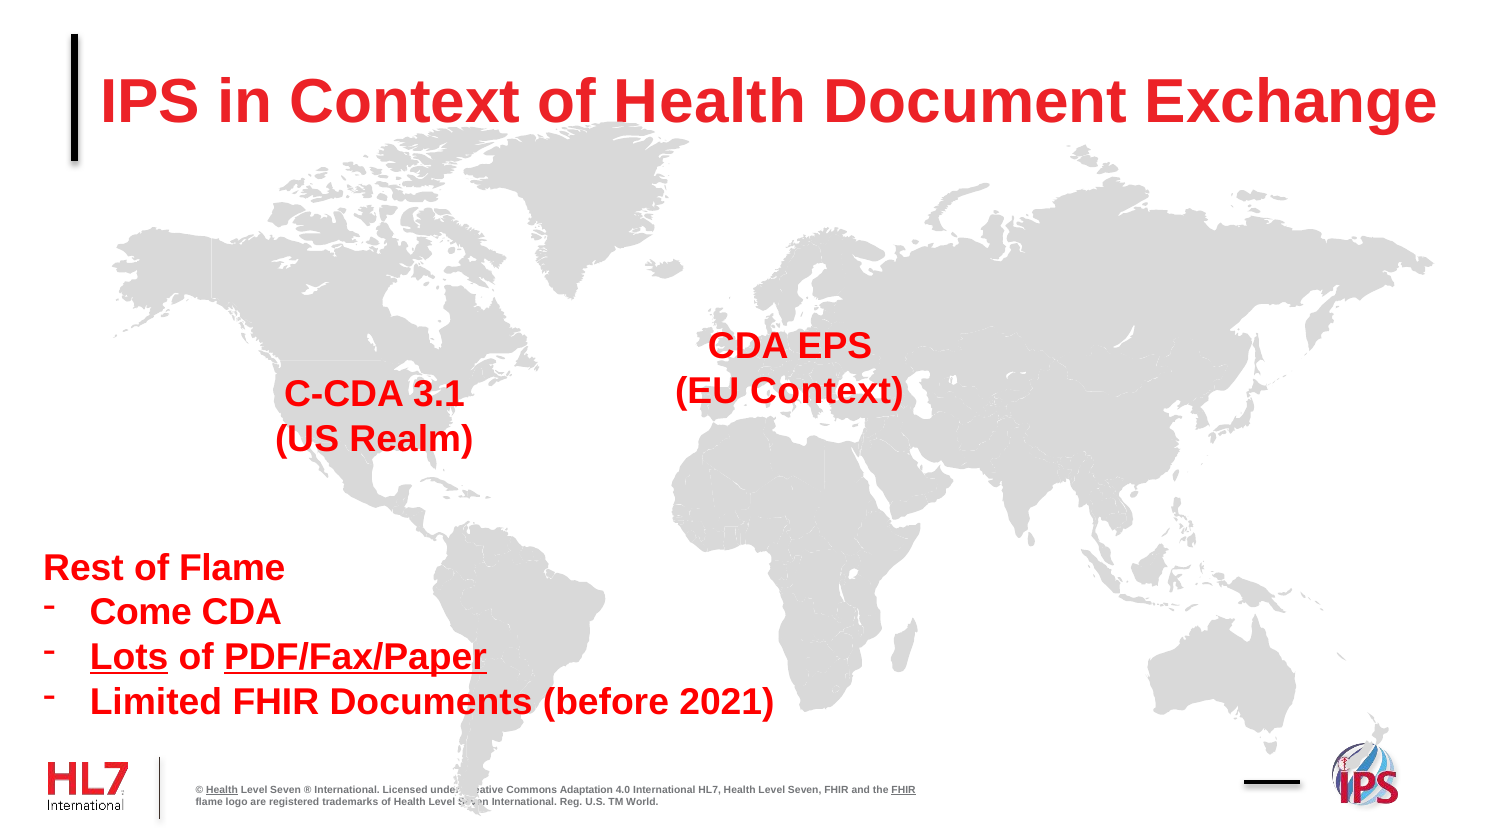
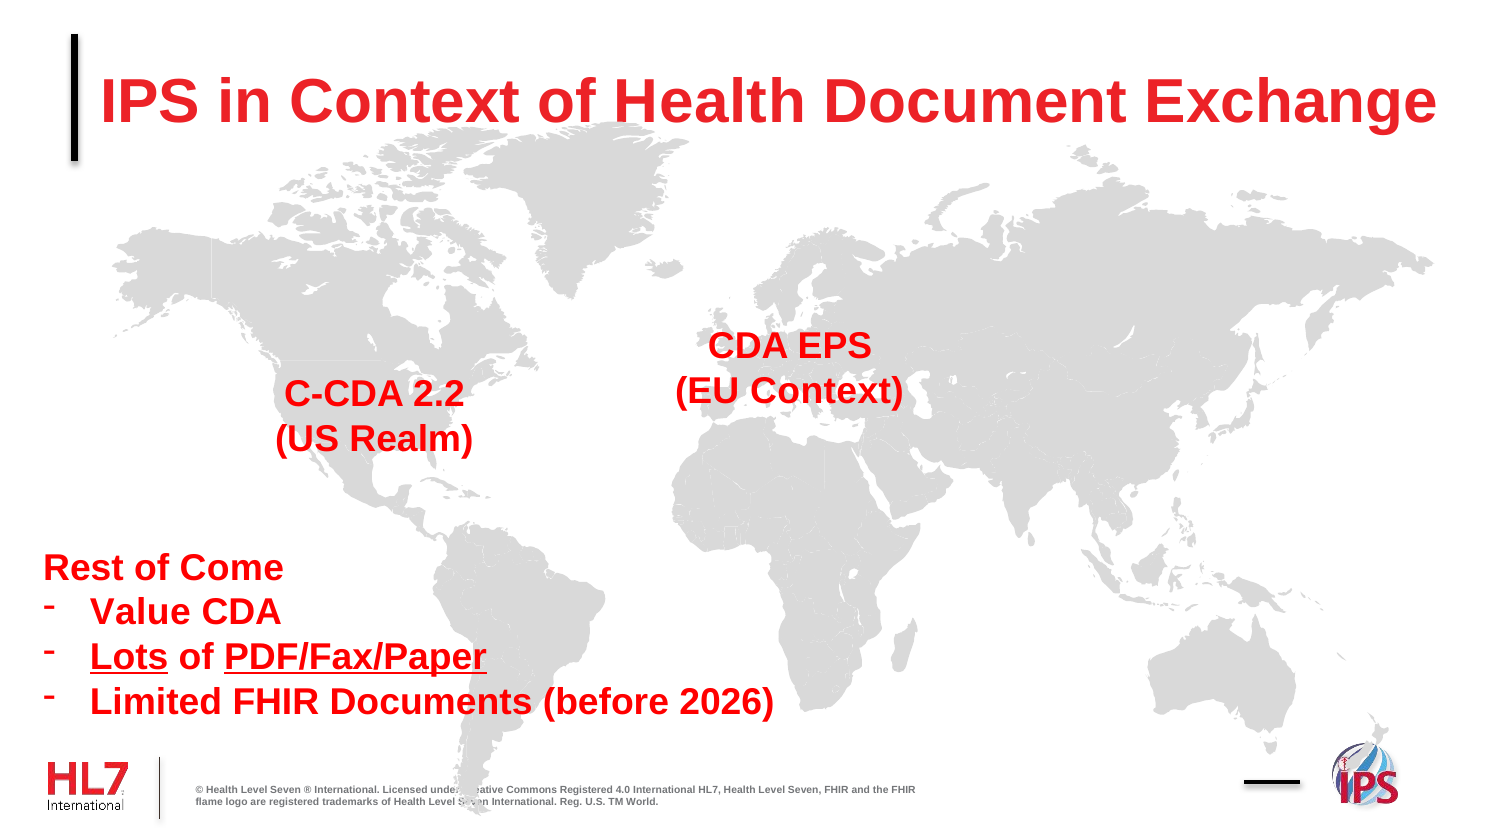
3.1: 3.1 -> 2.2 (439, 394)
of Flame: Flame -> Come (232, 568)
Come: Come -> Value (140, 612)
2021: 2021 -> 2026 (727, 702)
Health underline: present -> none (222, 789)
Adaptation: Adaptation -> Registered (586, 789)
FHIR underline: present -> none (904, 789)
